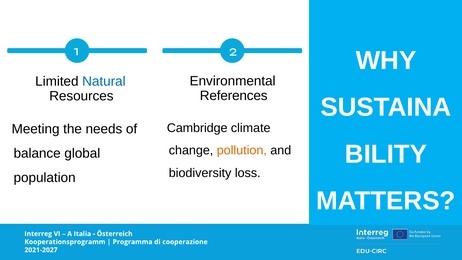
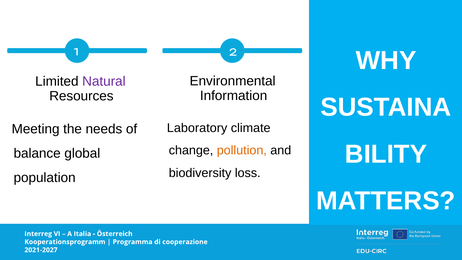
Natural colour: blue -> purple (104, 81)
References: References -> Information (234, 96)
Cambridge: Cambridge -> Laboratory (197, 128)
